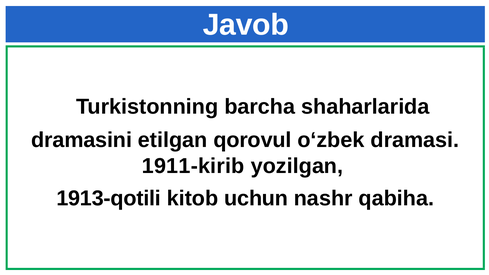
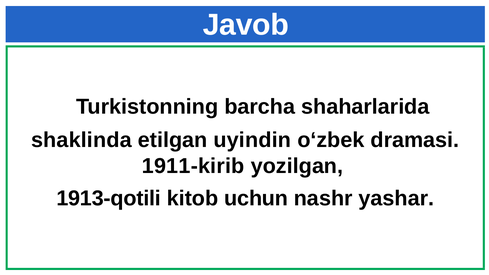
dramasini: dramasini -> shaklinda (81, 140)
qorovul: qorovul -> uyindin (252, 140)
qabiha: qabiha -> yashar (396, 198)
